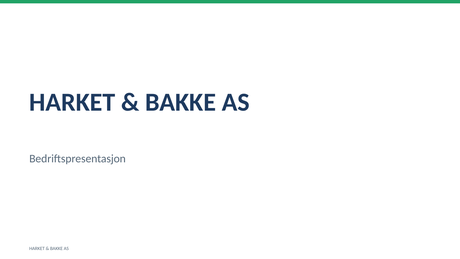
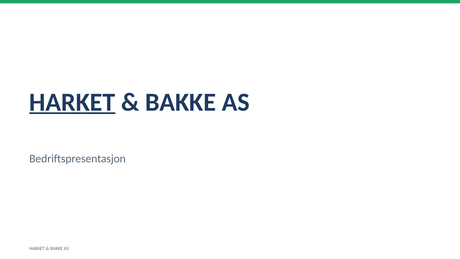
HARKET underline: none -> present (72, 102)
